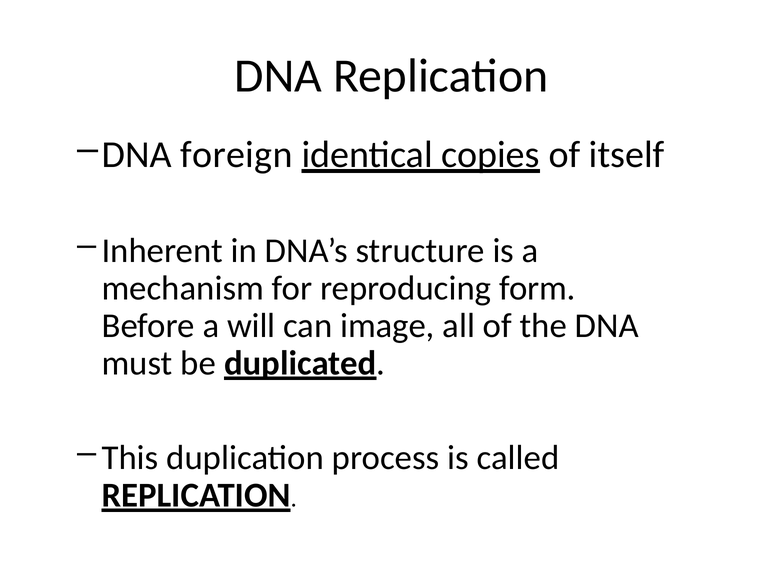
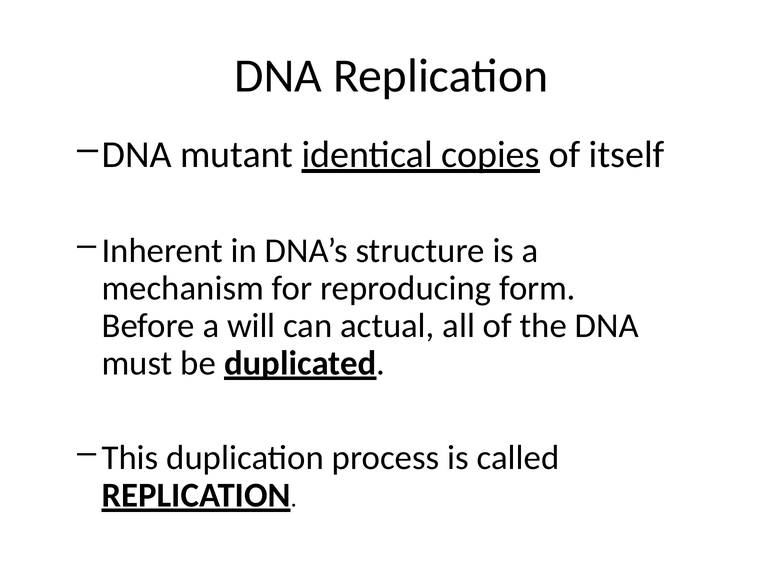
foreign: foreign -> mutant (237, 155)
image: image -> actual (387, 326)
